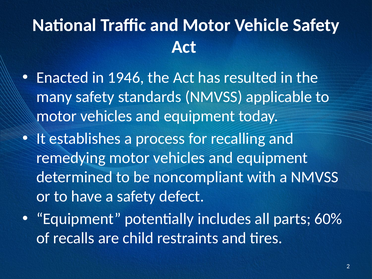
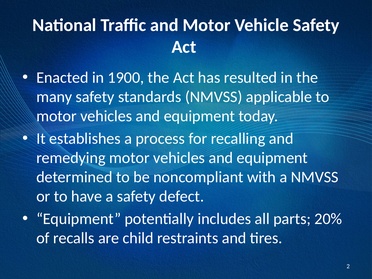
1946: 1946 -> 1900 (126, 78)
60%: 60% -> 20% (328, 219)
